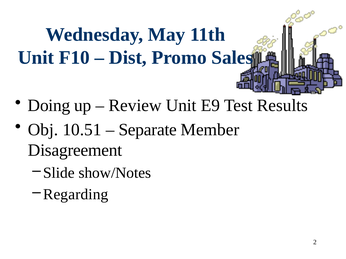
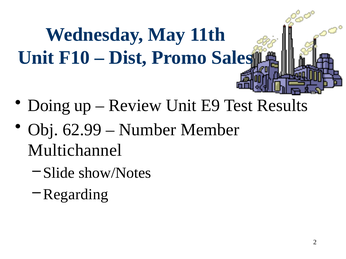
10.51: 10.51 -> 62.99 (82, 130)
Separate: Separate -> Number (148, 130)
Disagreement: Disagreement -> Multichannel (75, 151)
